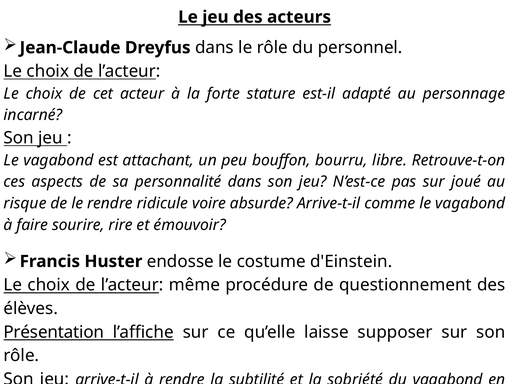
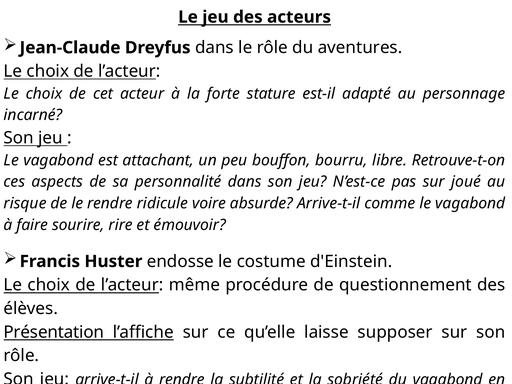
personnel: personnel -> aventures (360, 48)
